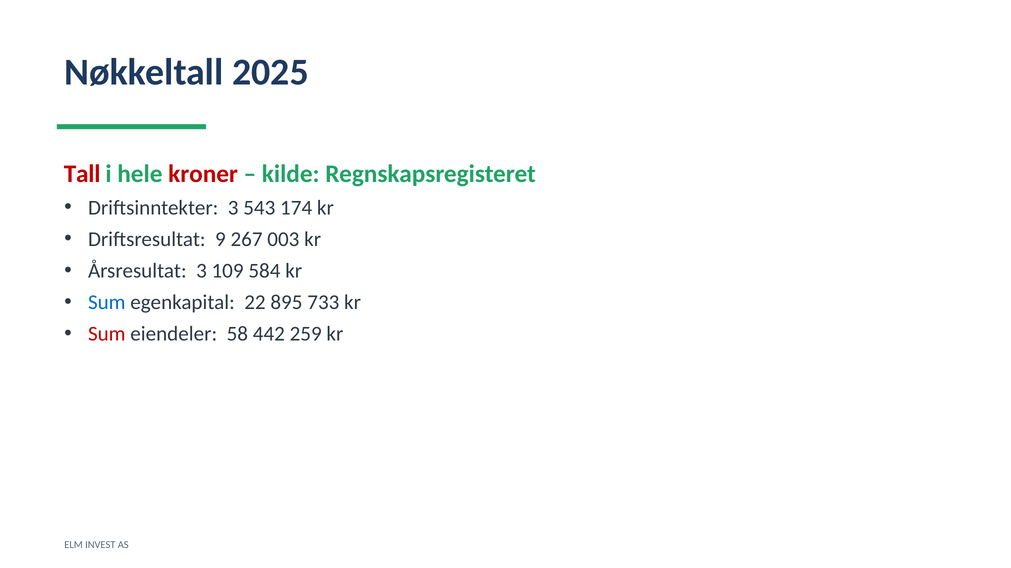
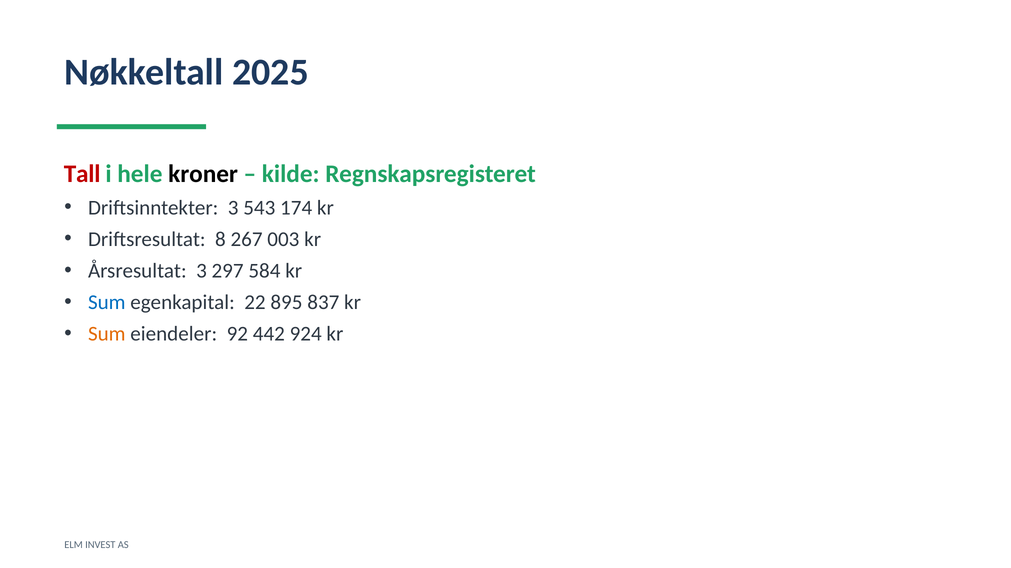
kroner colour: red -> black (203, 174)
9: 9 -> 8 (220, 240)
109: 109 -> 297 (228, 271)
733: 733 -> 837 (323, 303)
Sum colour: red -> orange (107, 334)
58: 58 -> 92 (237, 334)
259: 259 -> 924 (306, 334)
